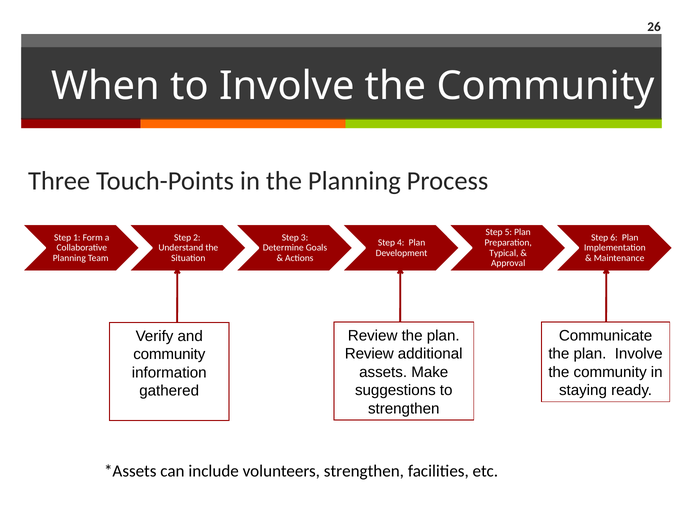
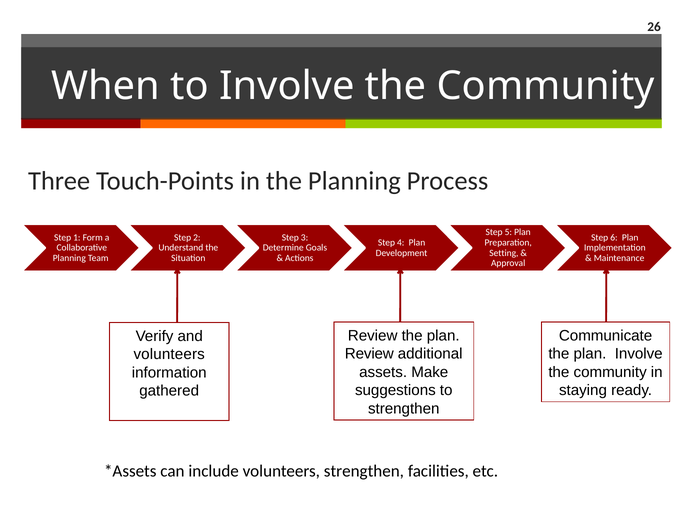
Typical: Typical -> Setting (504, 253)
community: community -> volunteers (169, 354)
